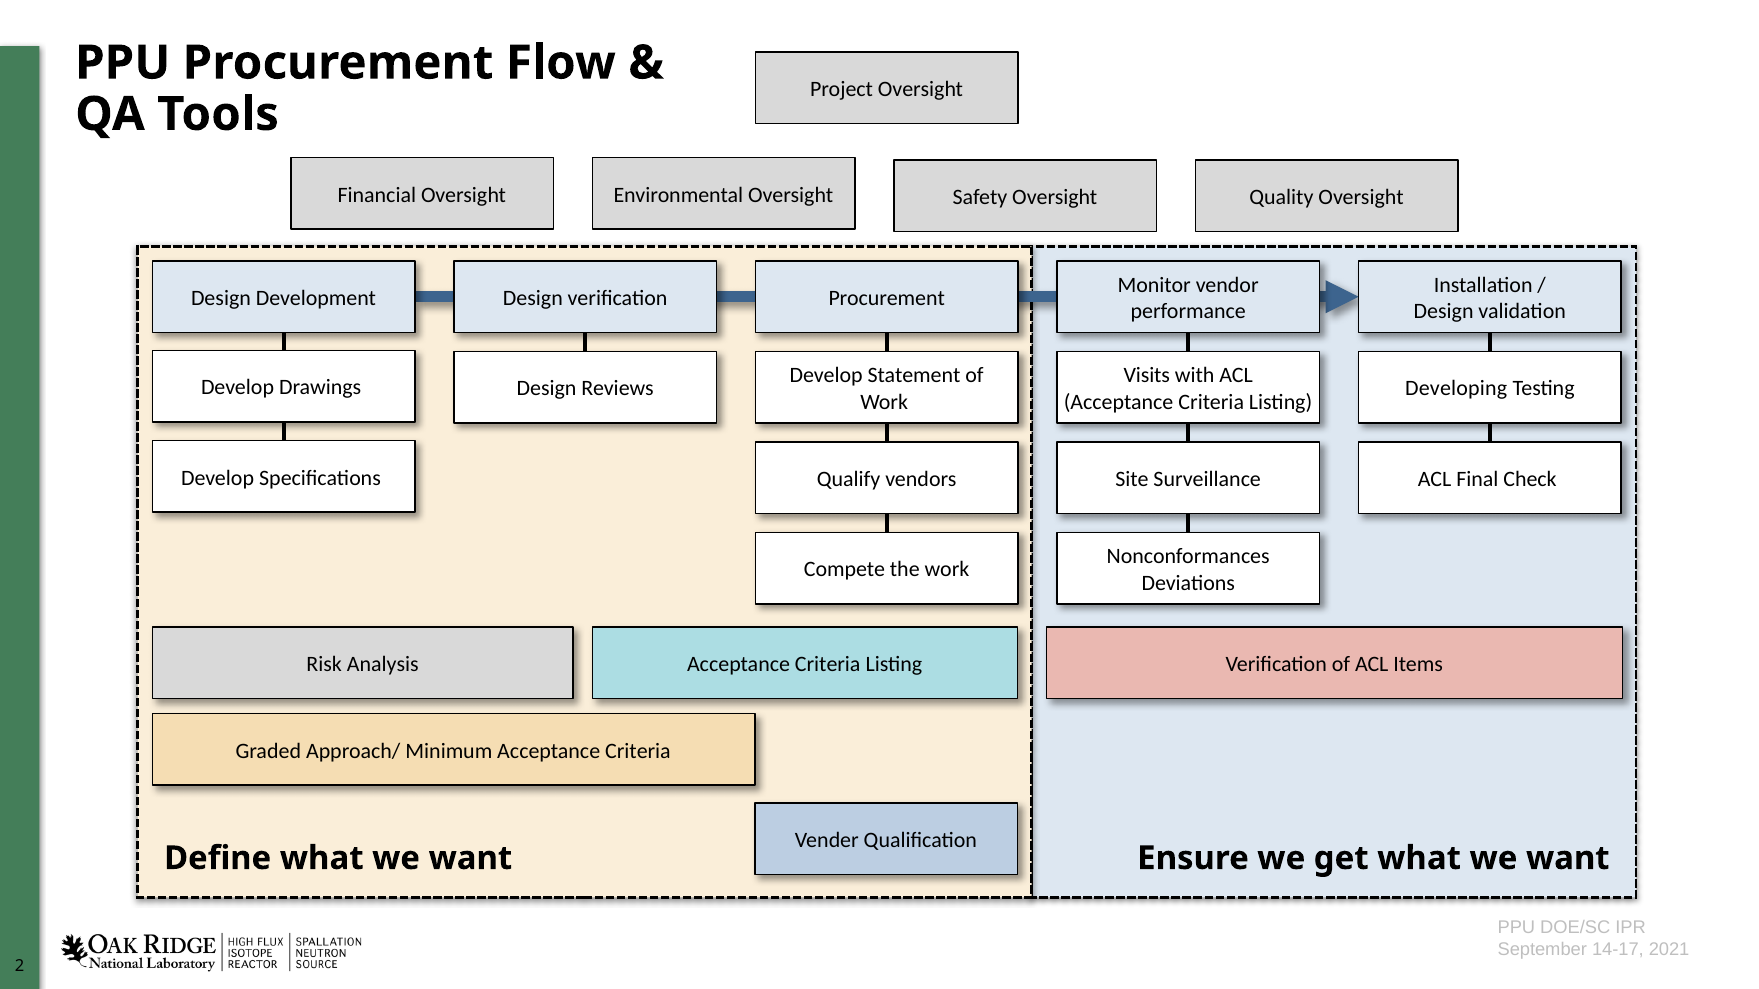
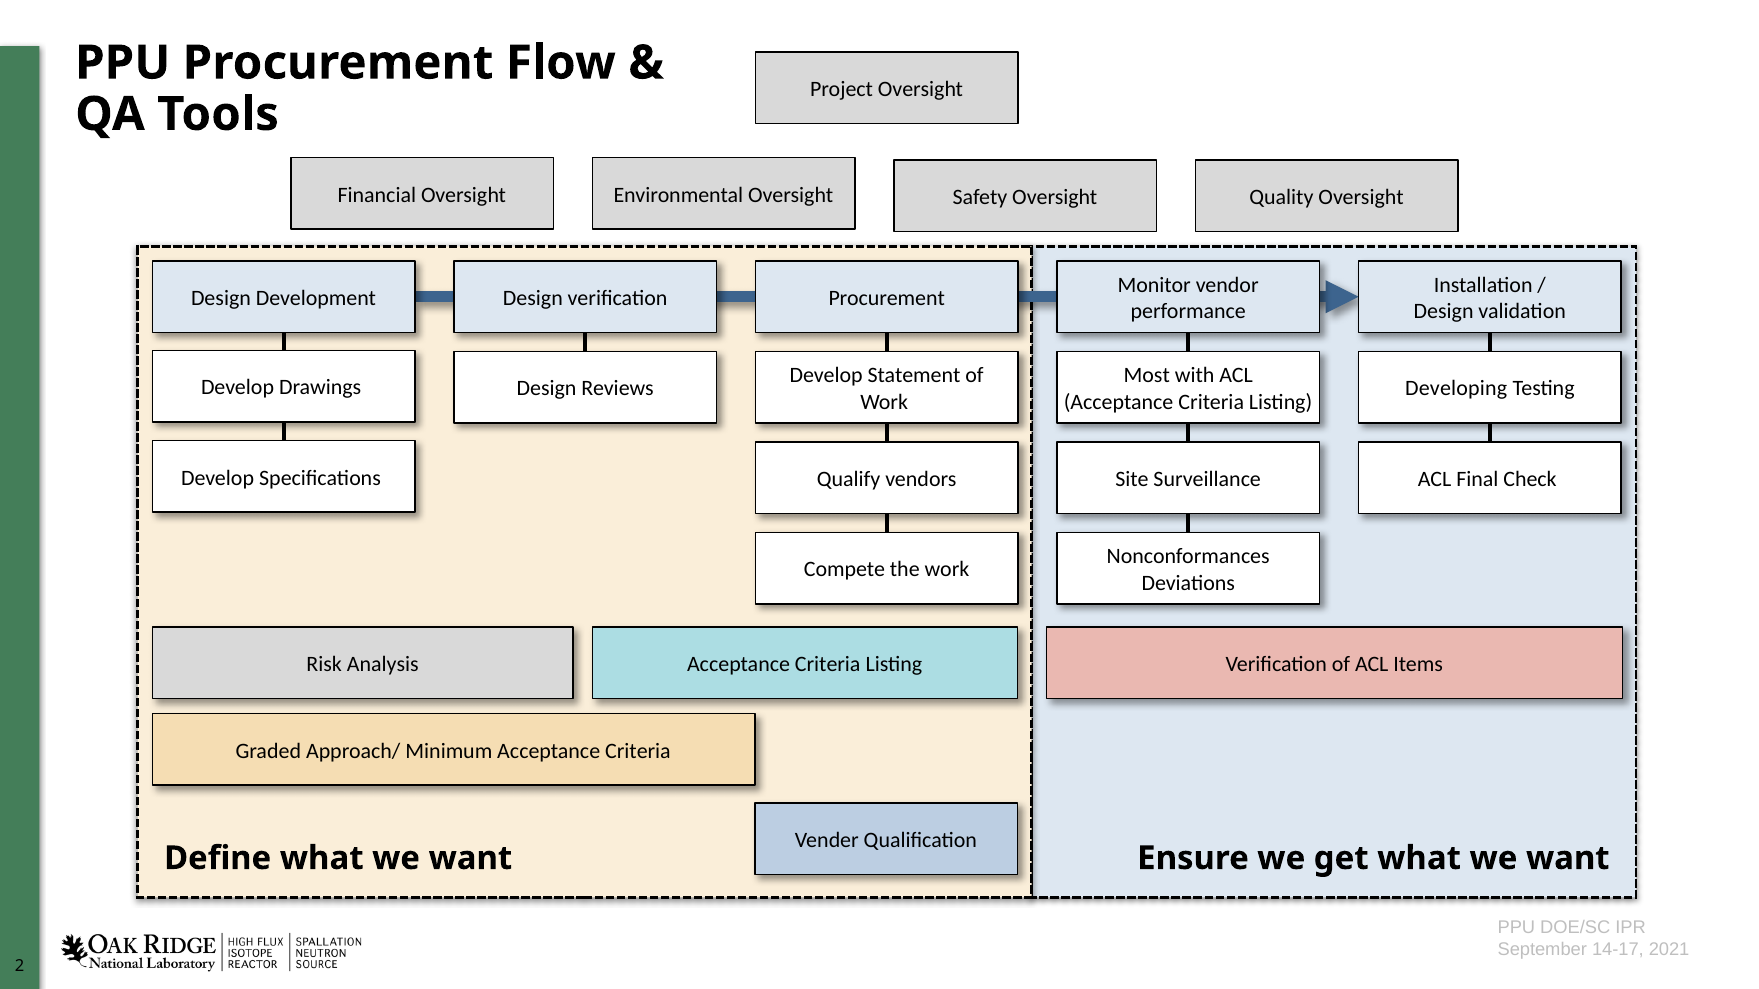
Visits: Visits -> Most (1147, 376)
